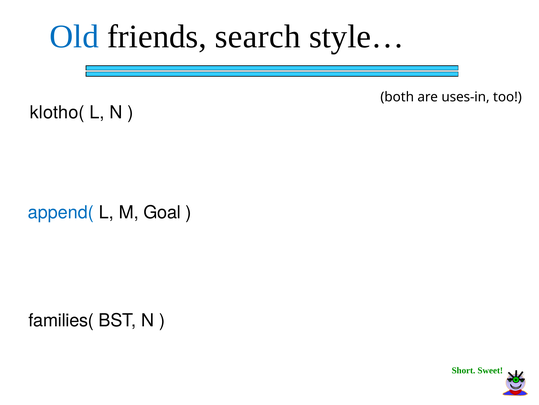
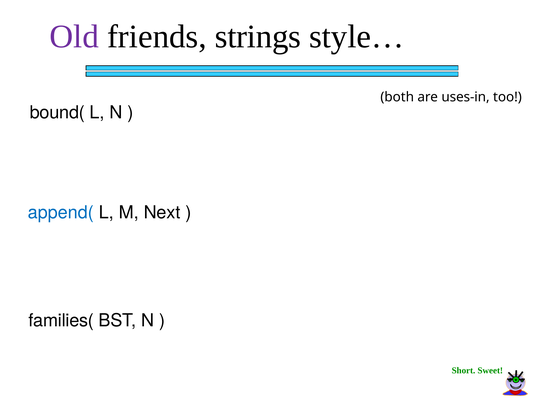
Old colour: blue -> purple (74, 37)
search: search -> strings (258, 37)
klotho(: klotho( -> bound( (57, 112)
Goal: Goal -> Next (162, 212)
